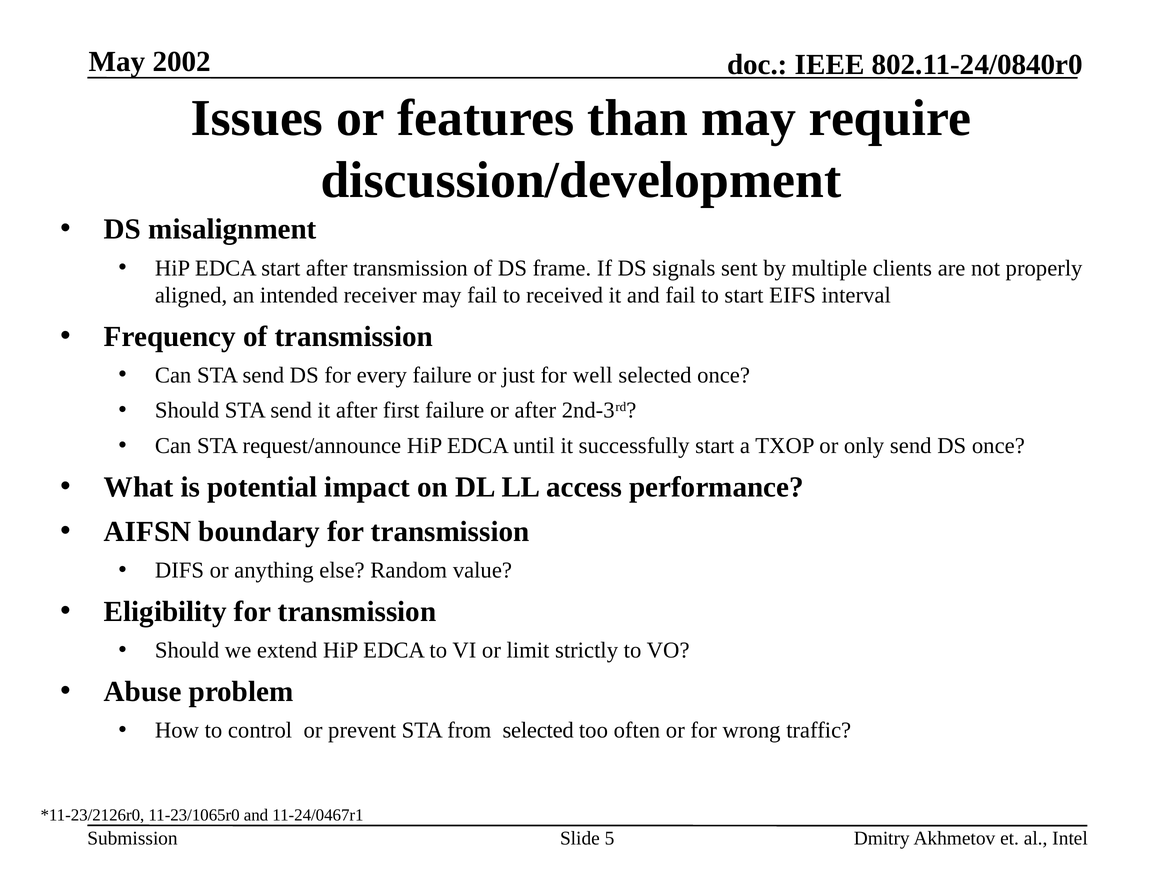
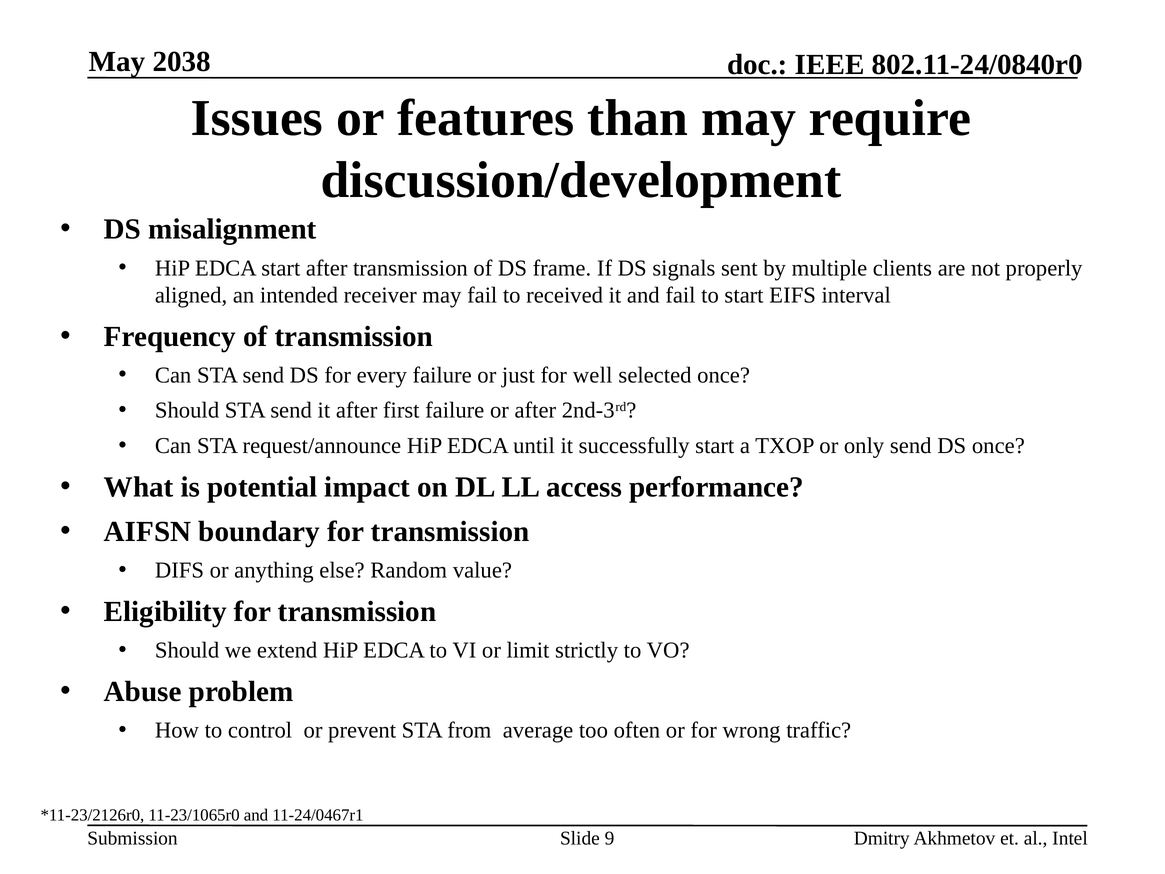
2002: 2002 -> 2038 (182, 62)
from selected: selected -> average (538, 730)
5: 5 -> 9 (610, 838)
